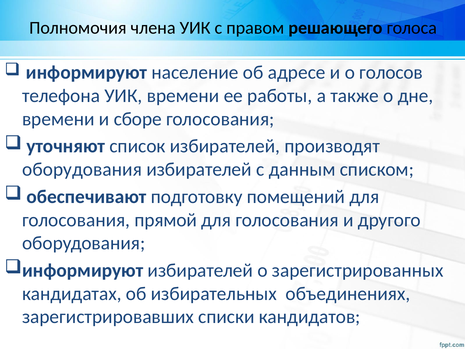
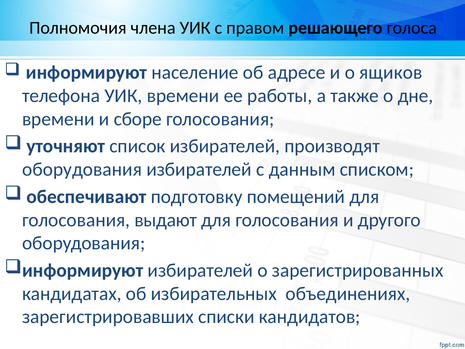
голосов: голосов -> ящиков (391, 73)
прямой: прямой -> выдают (166, 220)
